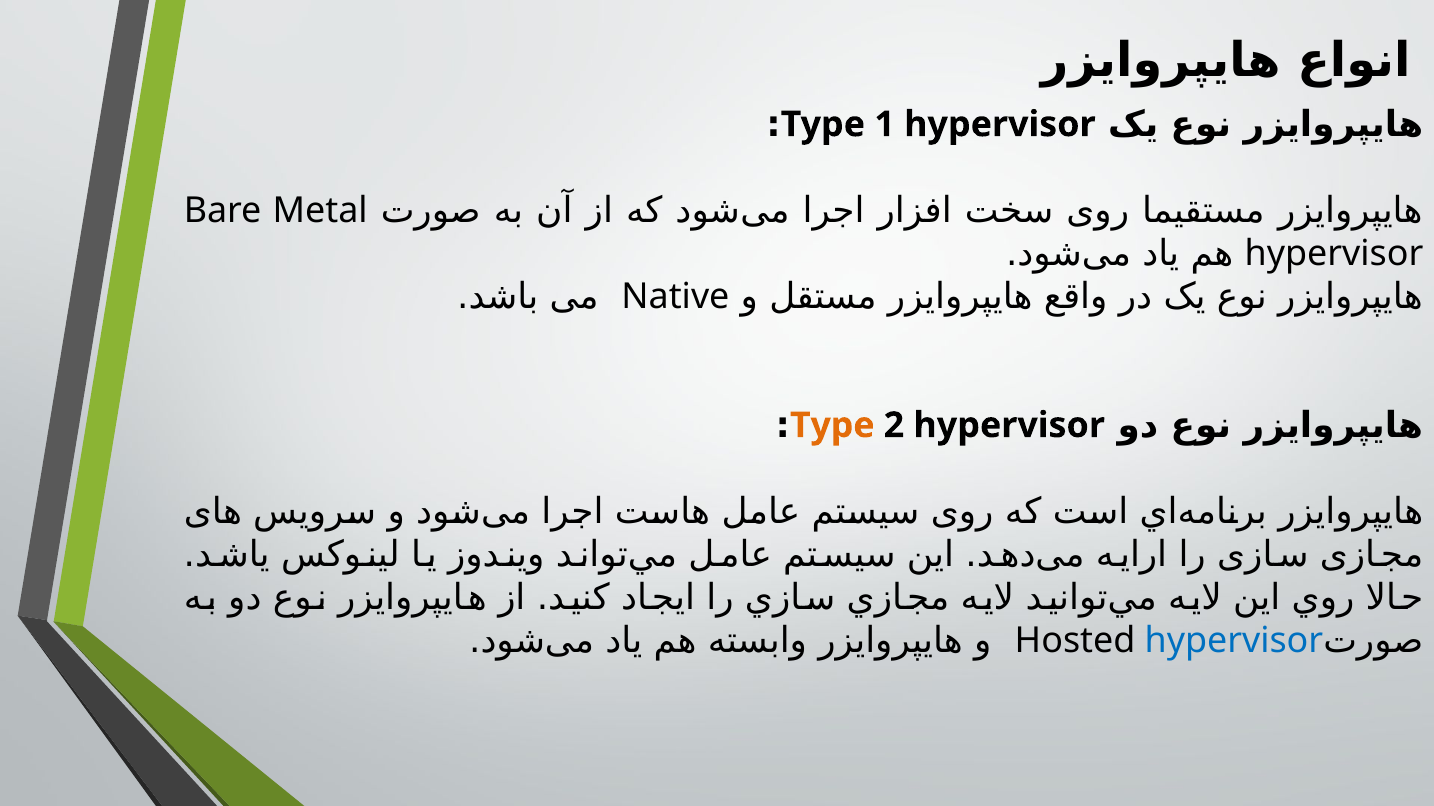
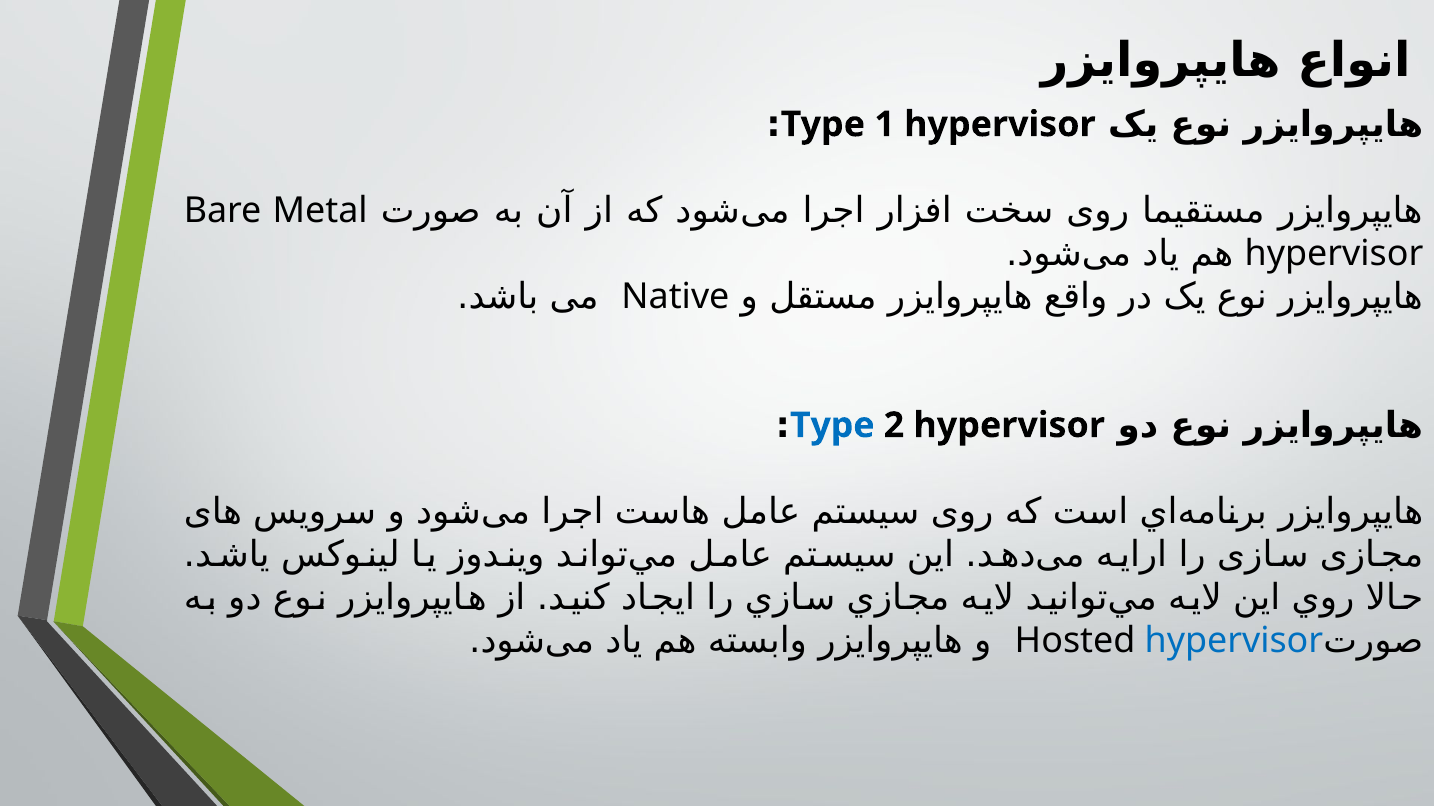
Type colour: orange -> blue (832, 426)
